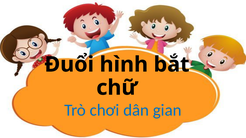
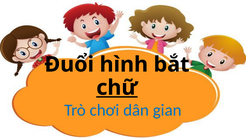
chữ underline: none -> present (117, 88)
